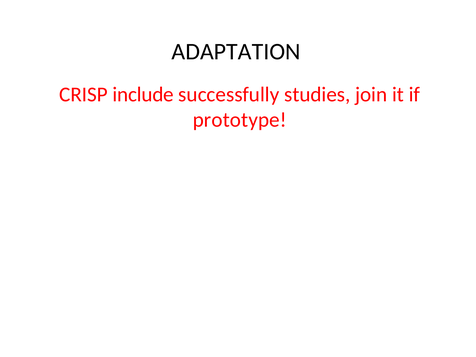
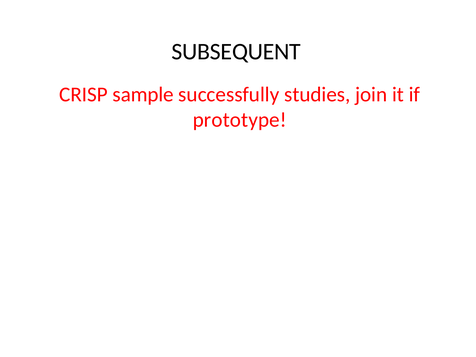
ADAPTATION: ADAPTATION -> SUBSEQUENT (236, 52)
include: include -> sample (143, 95)
